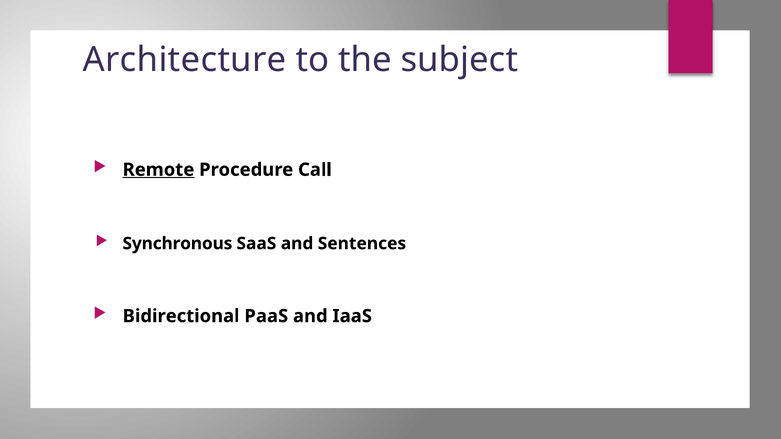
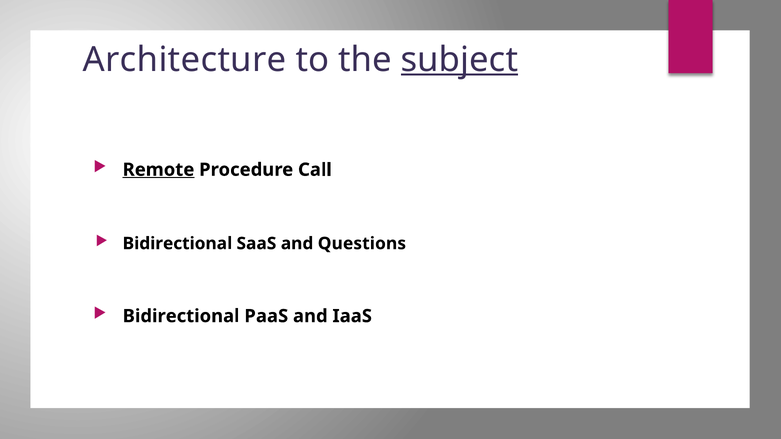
subject underline: none -> present (459, 60)
Synchronous: Synchronous -> Bidirectional (177, 244)
Sentences: Sentences -> Questions (362, 244)
